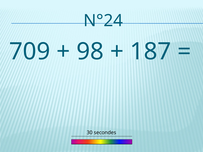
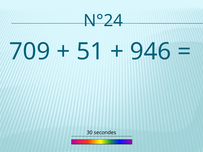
98: 98 -> 51 (90, 52)
187: 187 -> 946 (151, 52)
